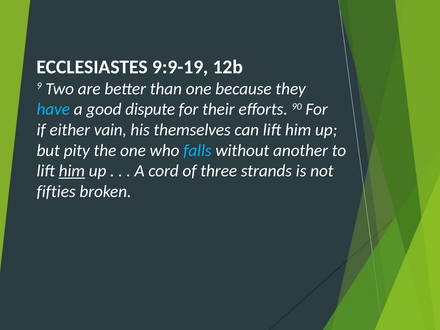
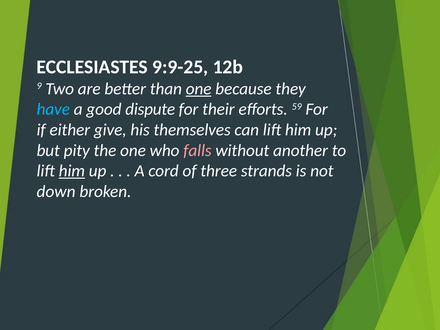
9:9-19: 9:9-19 -> 9:9-25 (180, 67)
one underline: none -> present (199, 89)
90: 90 -> 59 (297, 107)
vain: vain -> give (110, 130)
falls colour: light blue -> pink (197, 150)
fifties: fifties -> down (56, 192)
